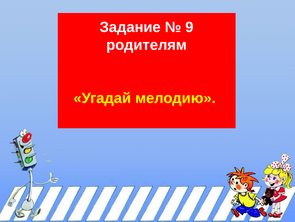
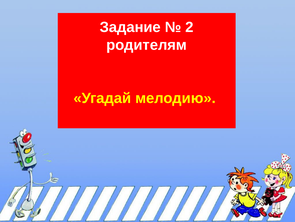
9: 9 -> 2 (190, 27)
